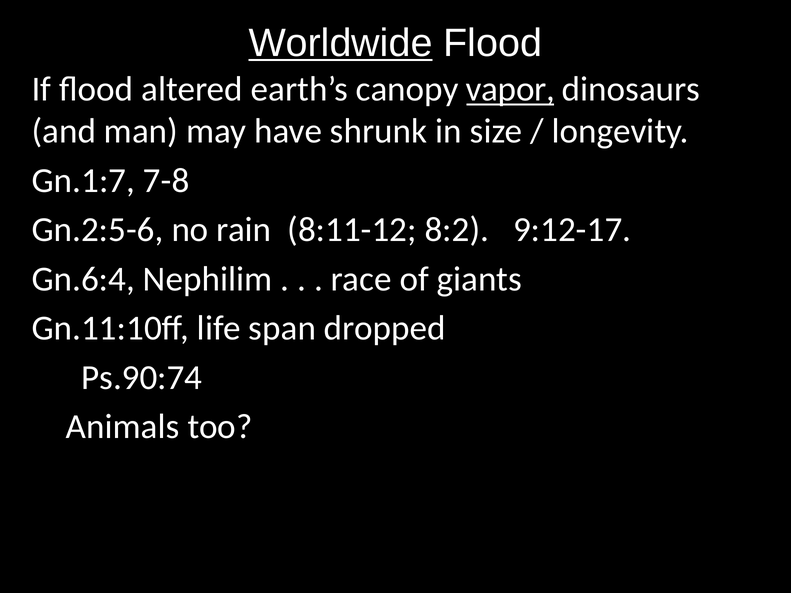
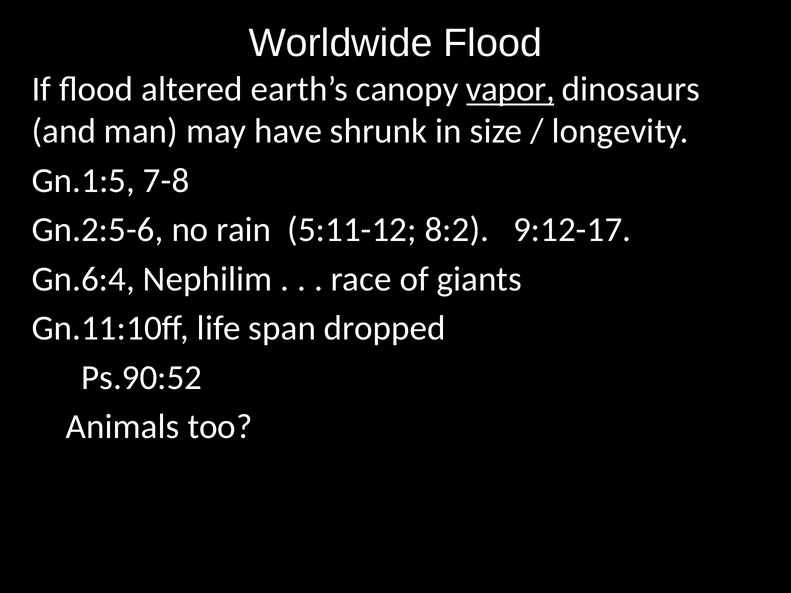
Worldwide underline: present -> none (341, 43)
Gn.1:7: Gn.1:7 -> Gn.1:5 (83, 181)
8:11-12: 8:11-12 -> 5:11-12 (352, 230)
Ps.90:74: Ps.90:74 -> Ps.90:52 (142, 378)
